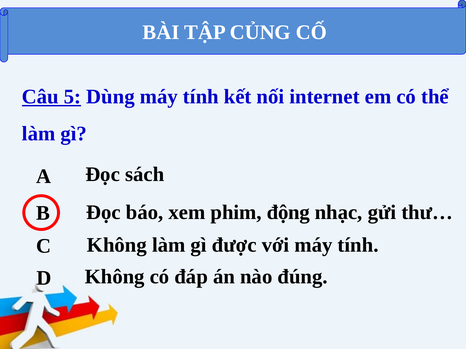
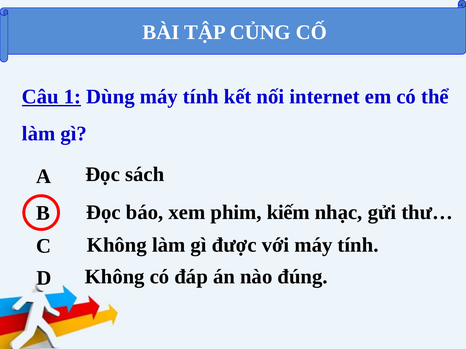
5: 5 -> 1 (73, 97)
động: động -> kiếm (288, 213)
